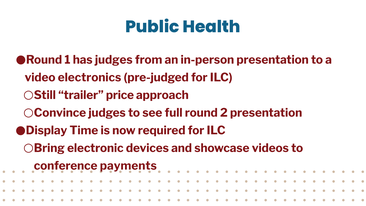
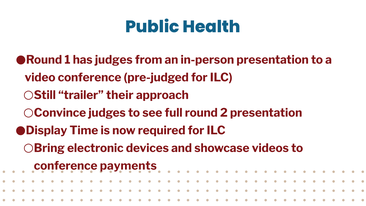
video electronics: electronics -> conference (90, 77)
price: price -> their (120, 95)
